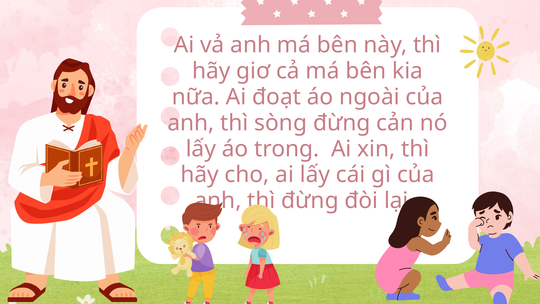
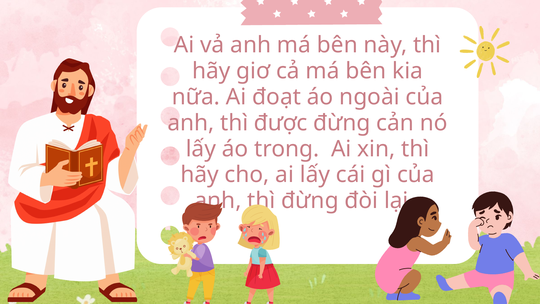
sòng: sòng -> được (281, 123)
